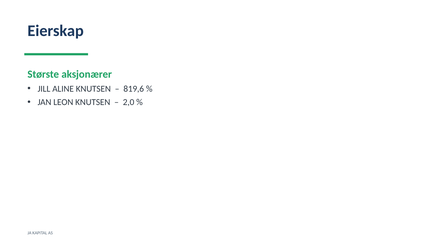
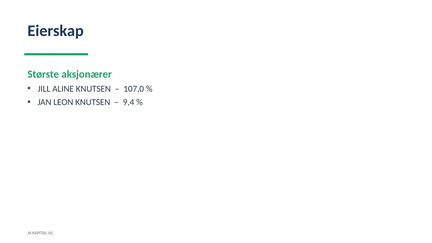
819,6: 819,6 -> 107,0 (134, 89)
2,0: 2,0 -> 9,4 (129, 102)
